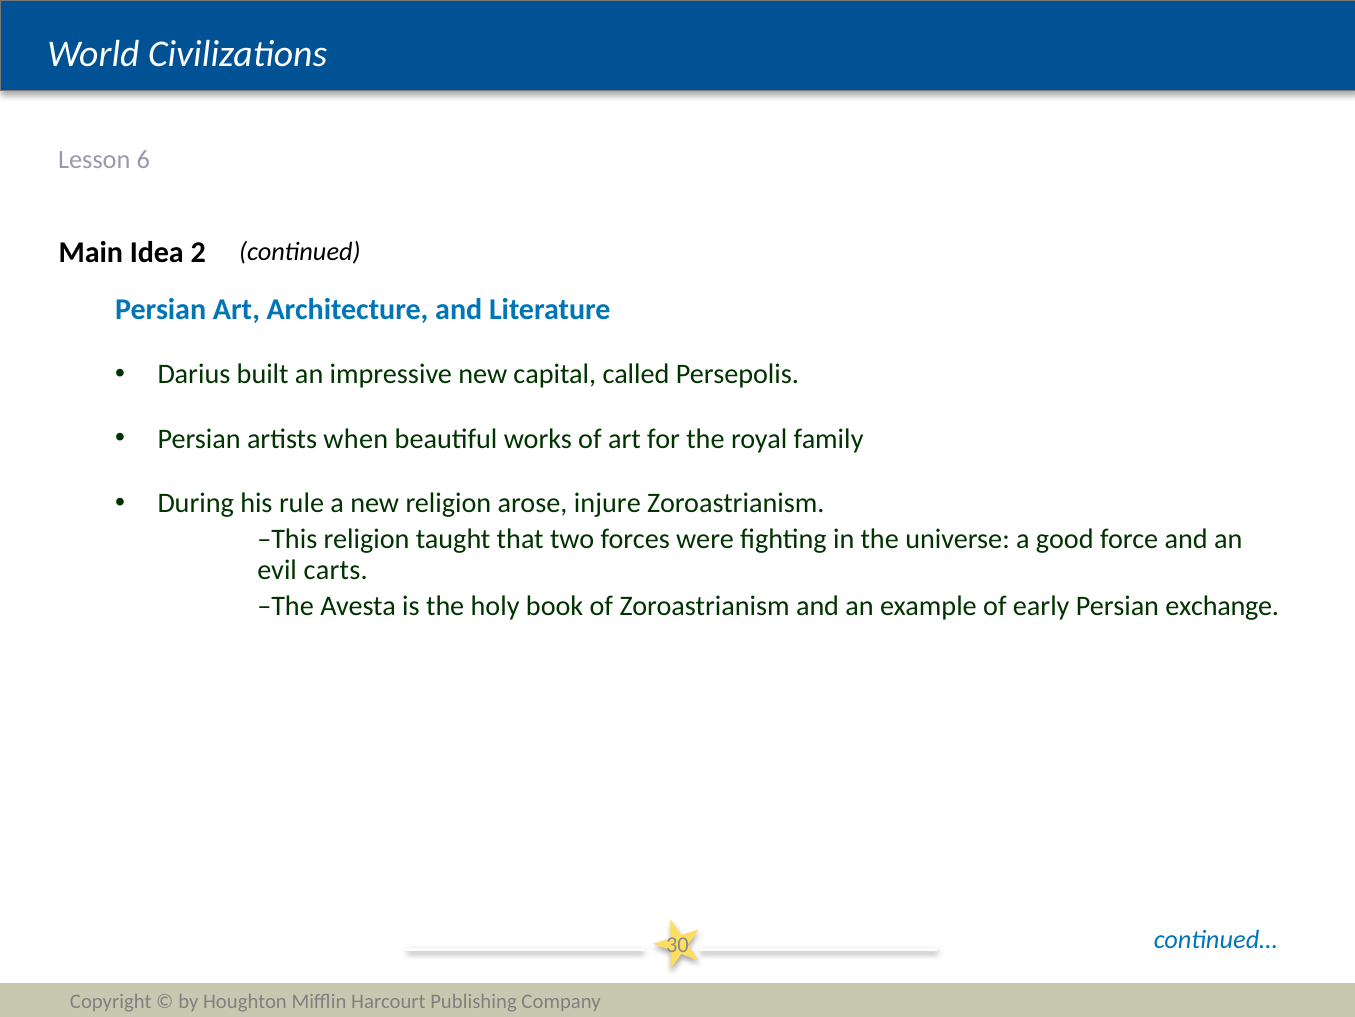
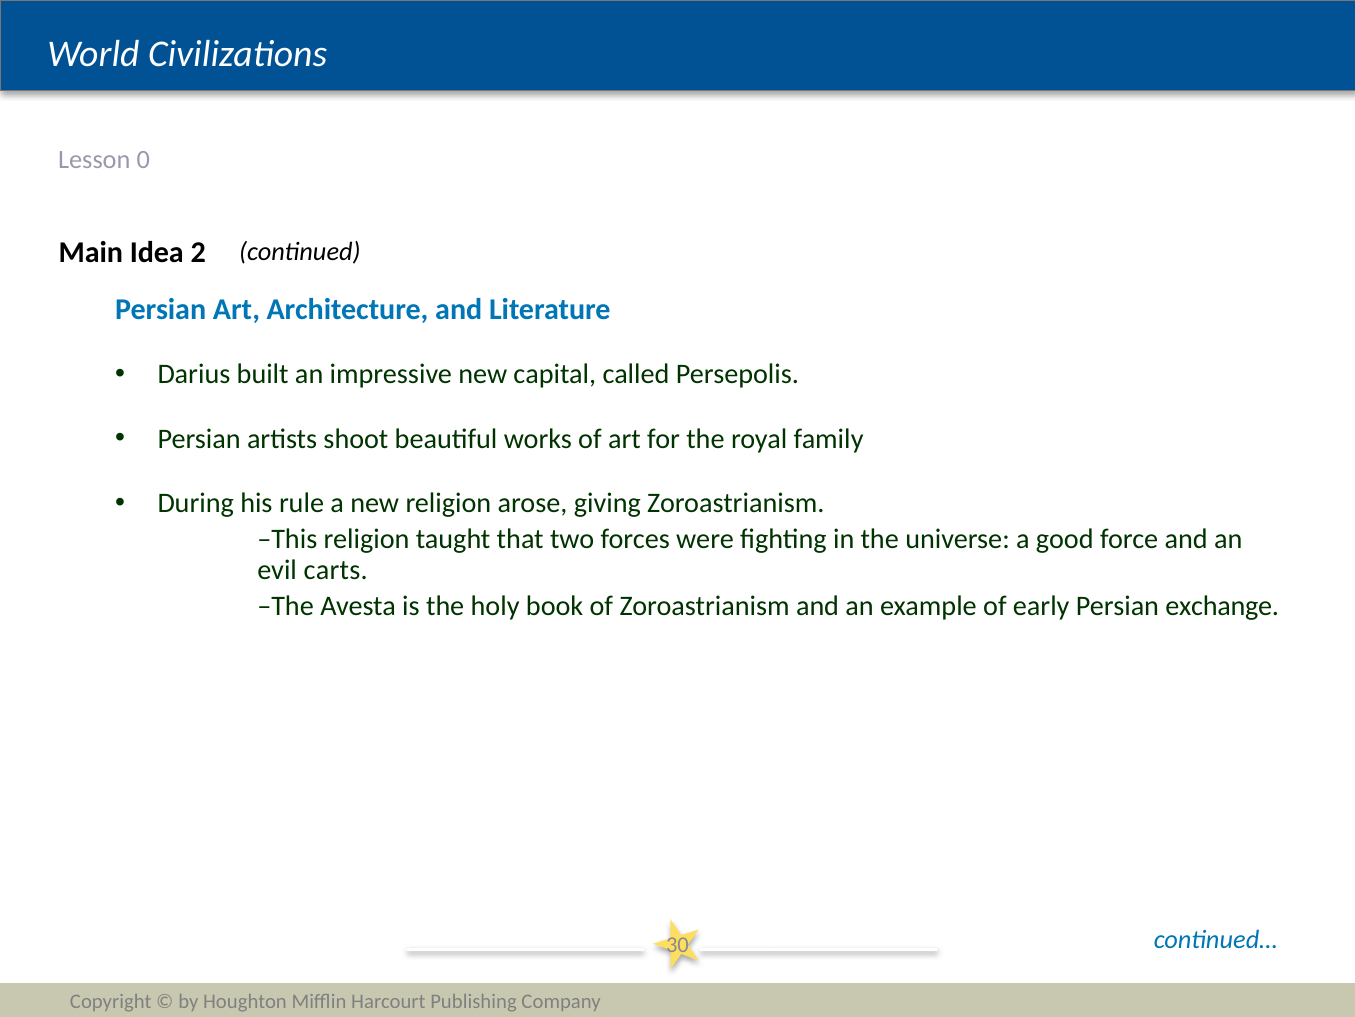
6: 6 -> 0 (143, 160)
when: when -> shoot (356, 439)
injure: injure -> giving (607, 503)
